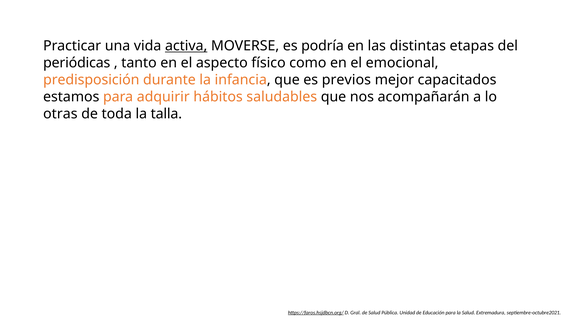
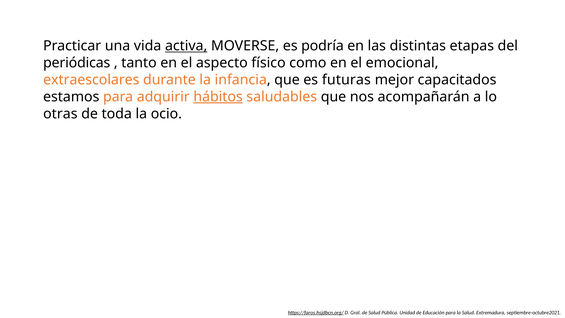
predisposición: predisposición -> extraescolares (91, 80)
previos: previos -> futuras (346, 80)
hábitos underline: none -> present (218, 97)
talla: talla -> ocio (166, 114)
